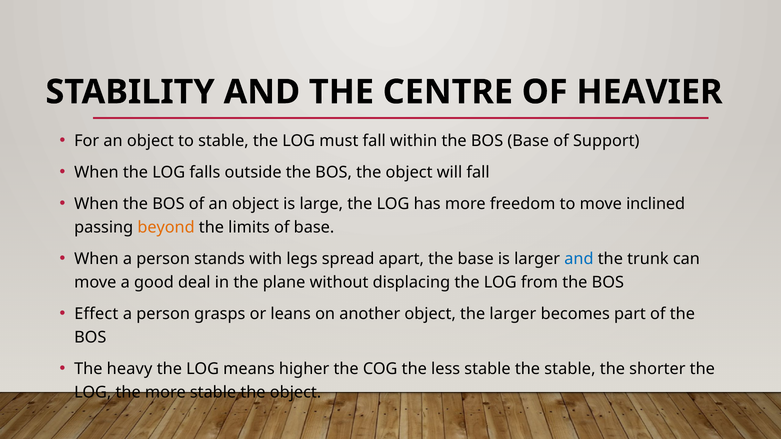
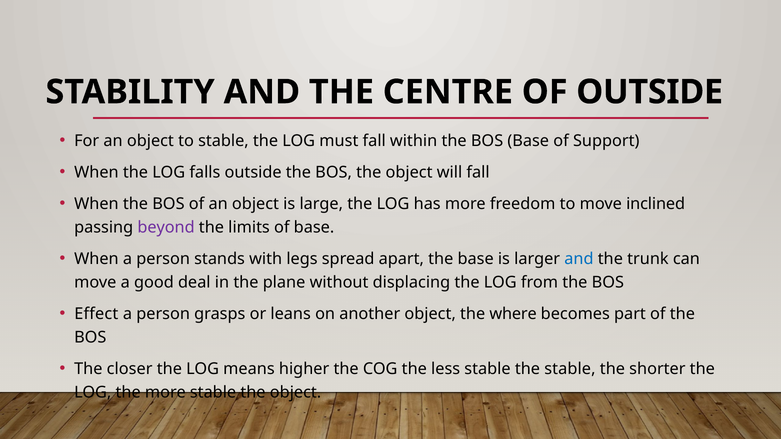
OF HEAVIER: HEAVIER -> OUTSIDE (650, 92)
beyond colour: orange -> purple (166, 227)
the larger: larger -> where (513, 314)
heavy: heavy -> closer (130, 369)
